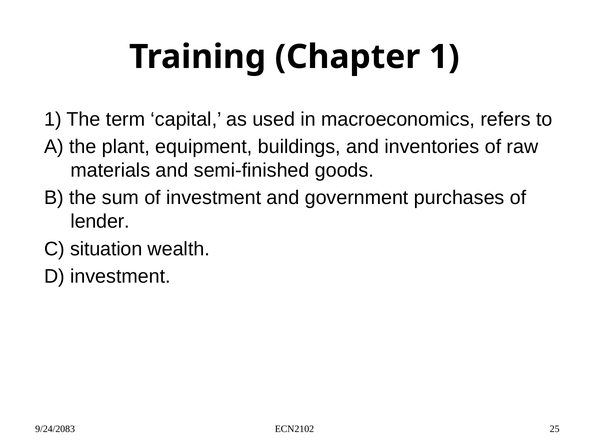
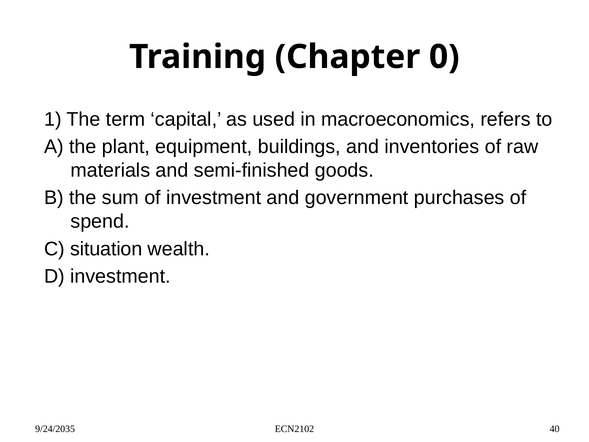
Chapter 1: 1 -> 0 (444, 57)
lender: lender -> spend (100, 221)
9/24/2083: 9/24/2083 -> 9/24/2035 (55, 429)
25: 25 -> 40 (555, 429)
